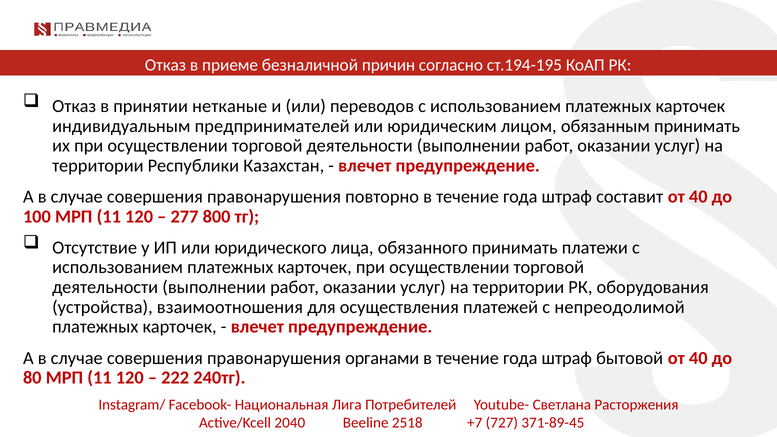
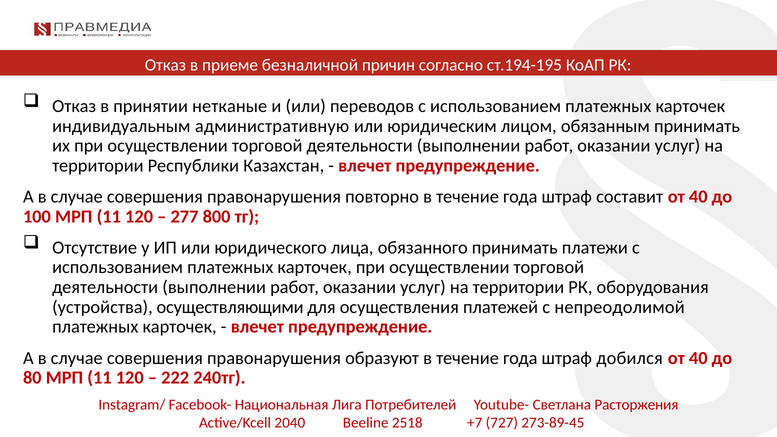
предпринимателей: предпринимателей -> административную (272, 126)
взаимоотношения: взаимоотношения -> осуществляющими (230, 307)
органами: органами -> образуют (382, 358)
бытовой: бытовой -> добился (630, 358)
371-89-45: 371-89-45 -> 273-89-45 (553, 423)
